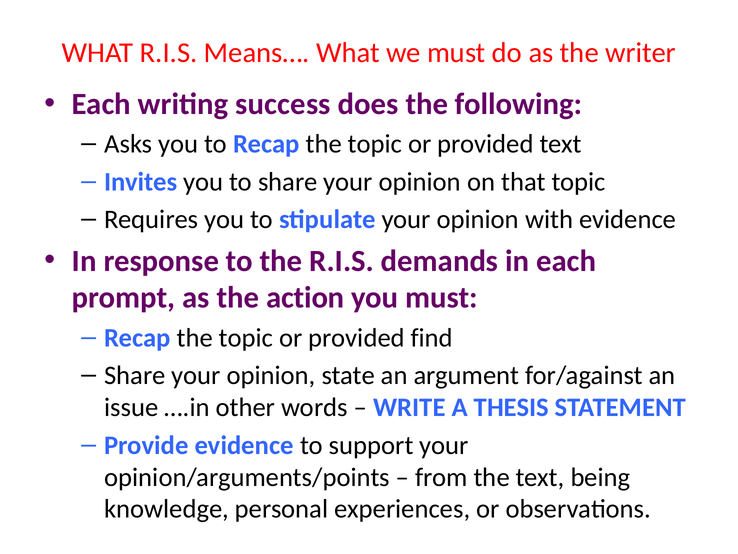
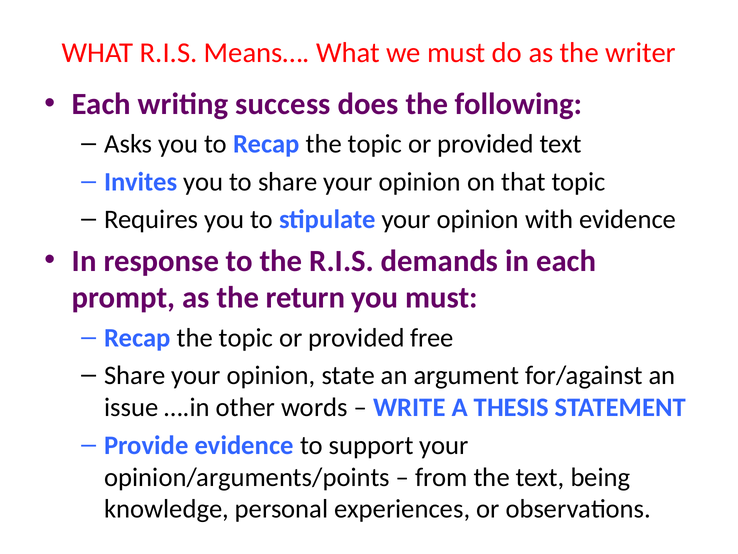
action: action -> return (305, 298)
find: find -> free (432, 337)
